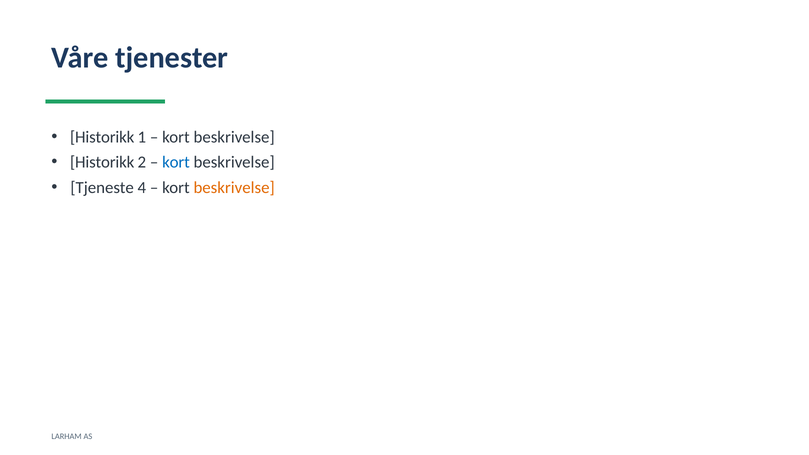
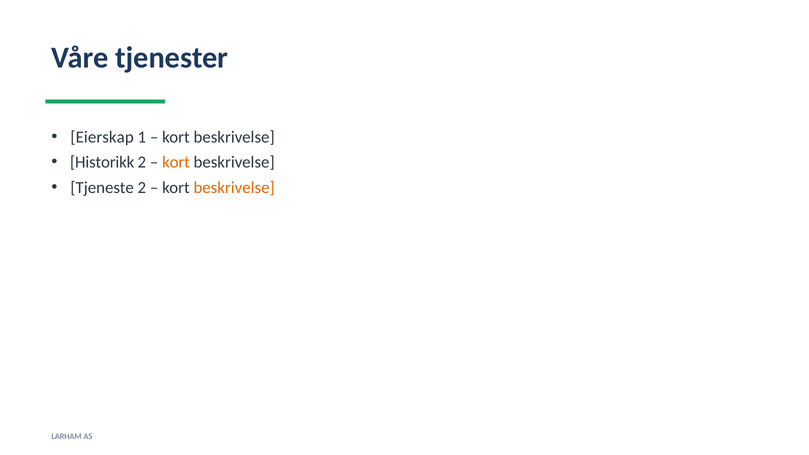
Historikk: Historikk -> Eierskap (102, 137)
kort colour: blue -> orange (176, 162)
Tjeneste 4: 4 -> 2 (142, 188)
